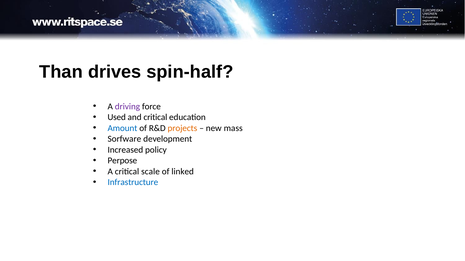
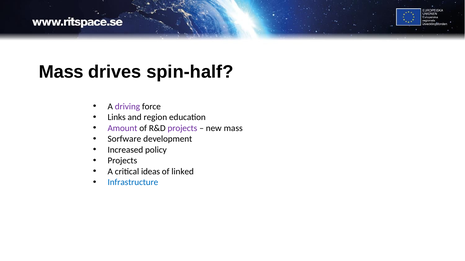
Than: Than -> Mass (61, 72)
Used: Used -> Links (117, 117)
and critical: critical -> region (155, 117)
Amount colour: blue -> purple (122, 128)
projects colour: orange -> purple (182, 128)
Perpose: Perpose -> Projects (122, 161)
scale: scale -> ideas (151, 172)
